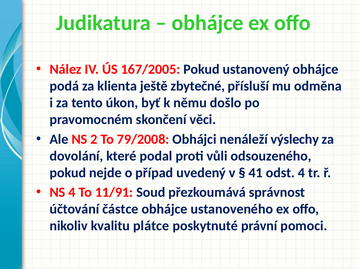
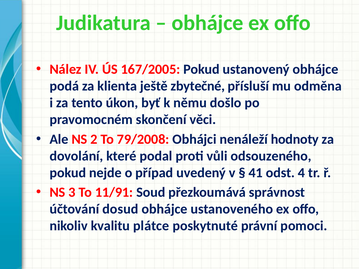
výslechy: výslechy -> hodnoty (295, 139)
NS 4: 4 -> 3 (72, 192)
částce: částce -> dosud (120, 209)
